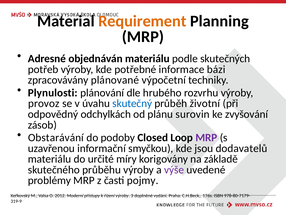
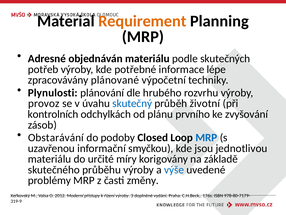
bázi: bázi -> lépe (216, 69)
odpovědný: odpovědný -> kontrolních (53, 114)
surovin: surovin -> prvního (193, 114)
MRP colour: purple -> blue (206, 137)
dodavatelů: dodavatelů -> jednotlivou (242, 148)
výše colour: purple -> blue (174, 169)
pojmy: pojmy -> změny (143, 180)
